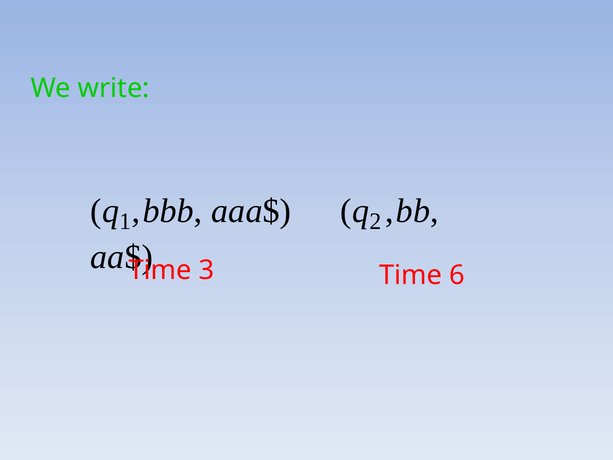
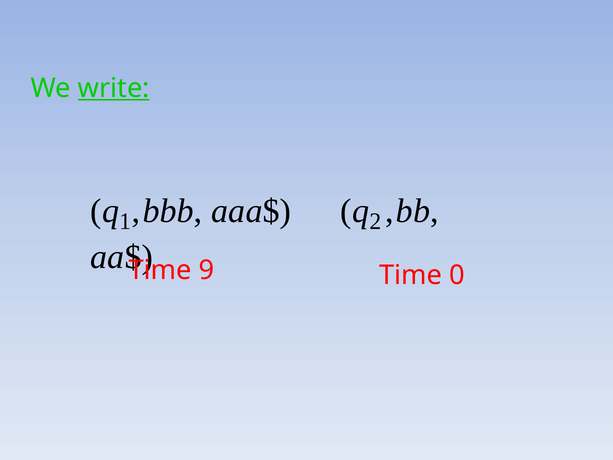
write underline: none -> present (114, 88)
3: 3 -> 9 (206, 270)
6: 6 -> 0 (457, 275)
